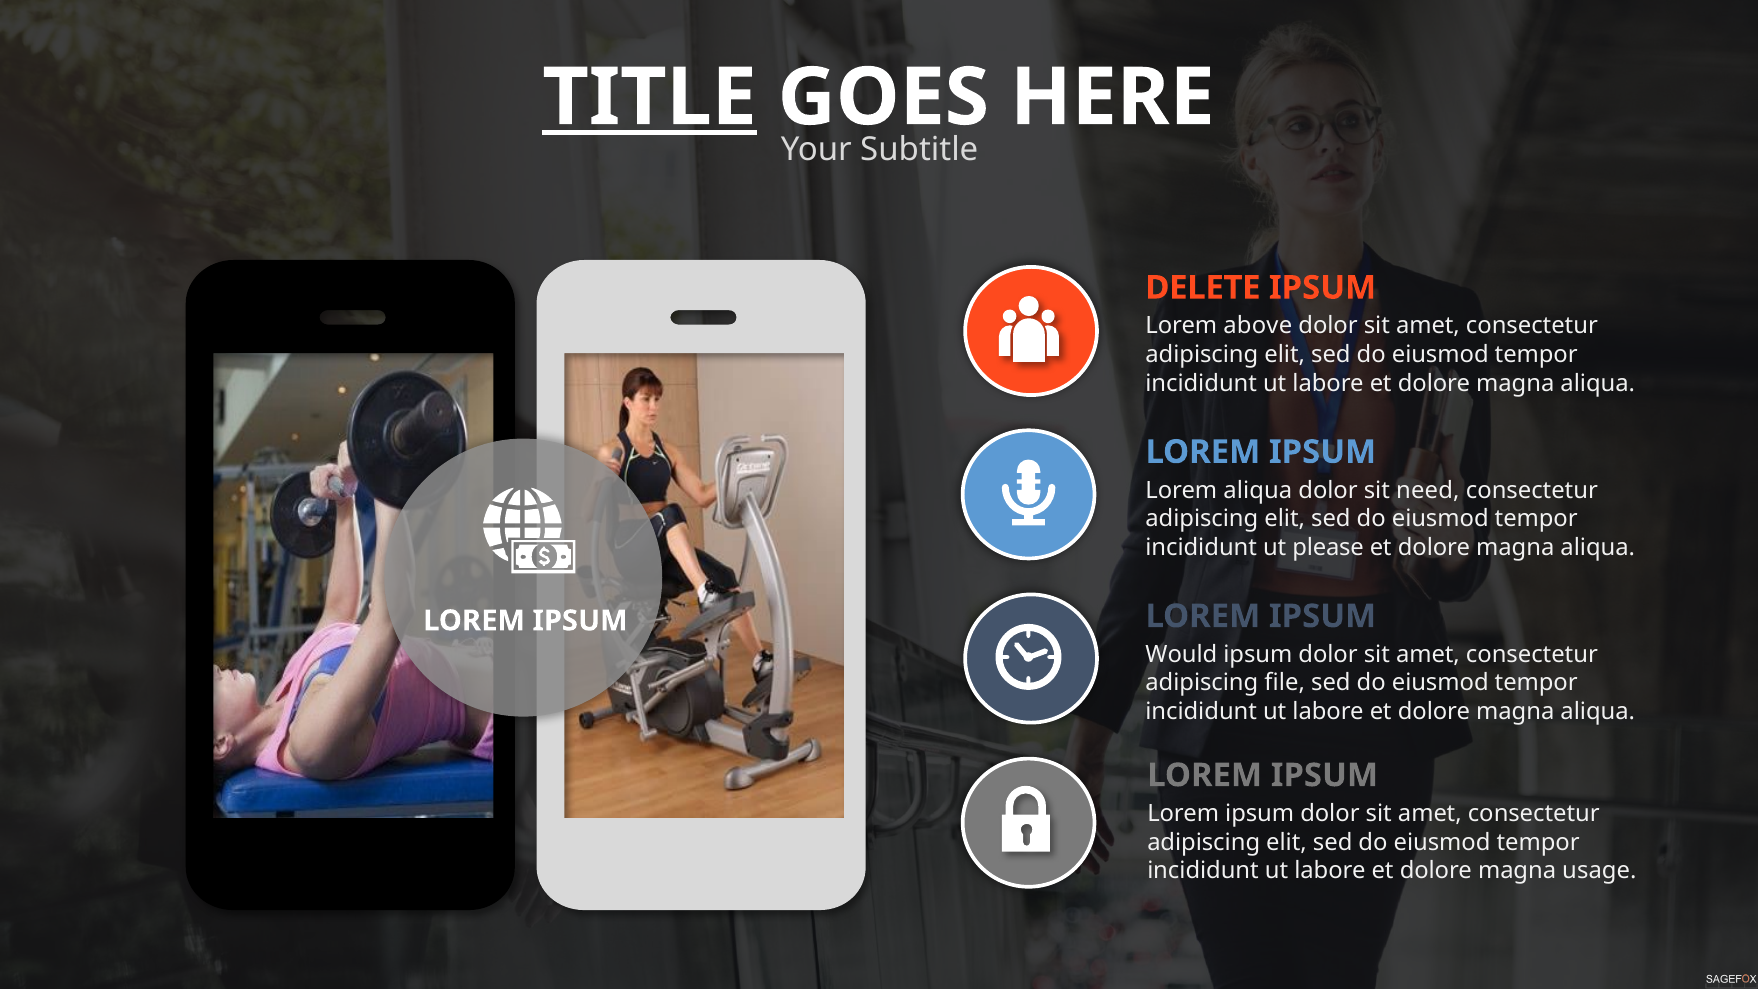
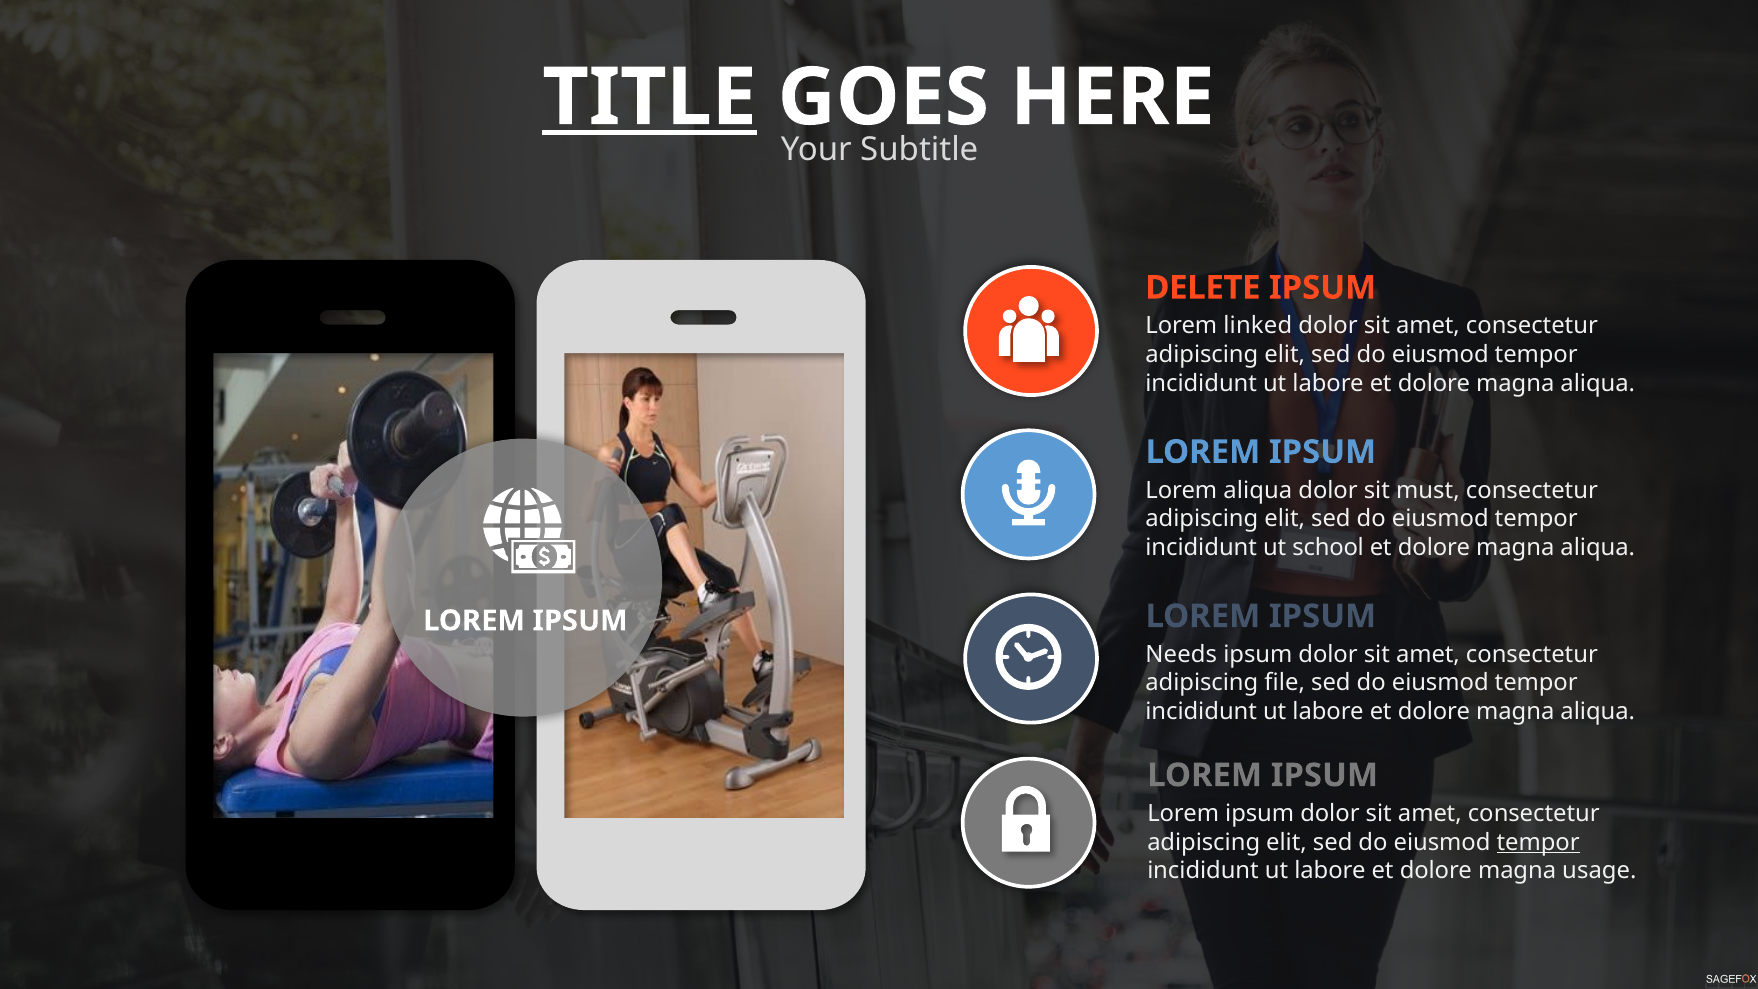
above: above -> linked (1258, 326)
need: need -> must (1428, 490)
please: please -> school (1328, 547)
Would: Would -> Needs (1181, 654)
tempor underline: none -> present (1538, 842)
